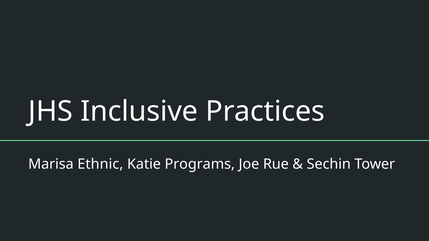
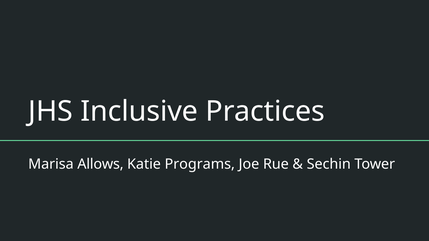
Ethnic: Ethnic -> Allows (100, 164)
